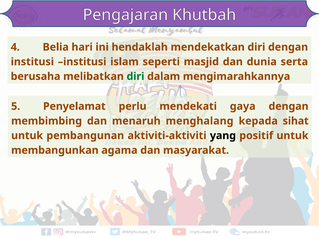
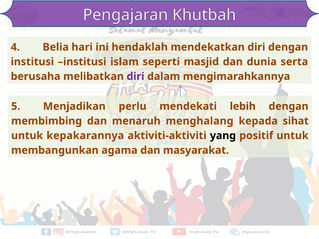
diri colour: green -> purple (135, 76)
Penyelamat: Penyelamat -> Menjadikan (74, 106)
gaya: gaya -> lebih (243, 106)
pembangunan: pembangunan -> kepakarannya (85, 136)
